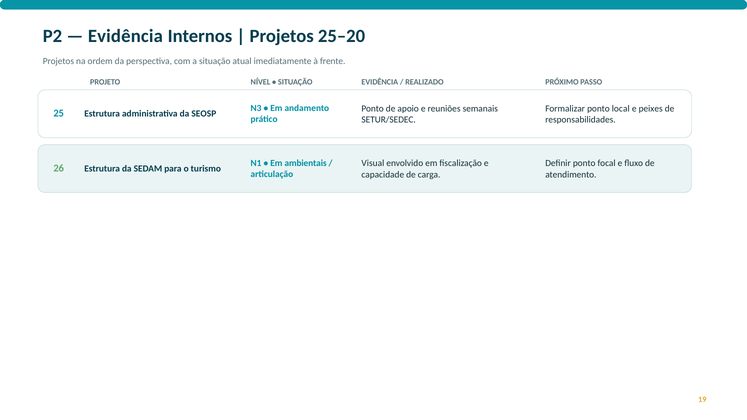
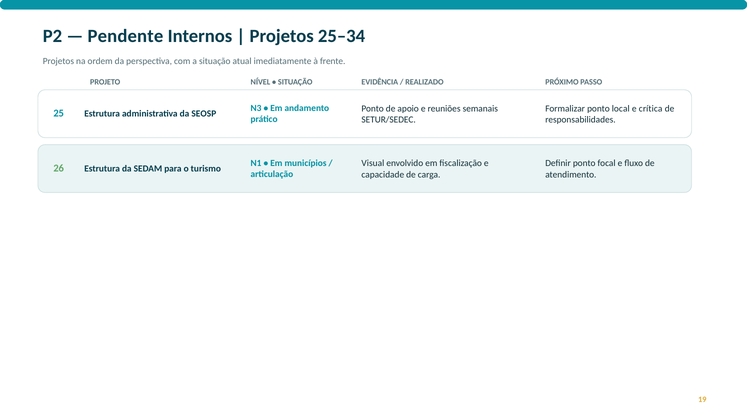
Evidência: Evidência -> Pendente (125, 36)
25–20: 25–20 -> 25–34 (342, 36)
peixes: peixes -> crítica (651, 109)
ambientais: ambientais -> municípios (306, 163)
